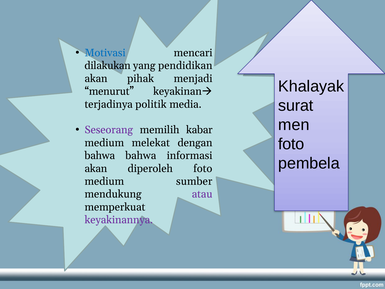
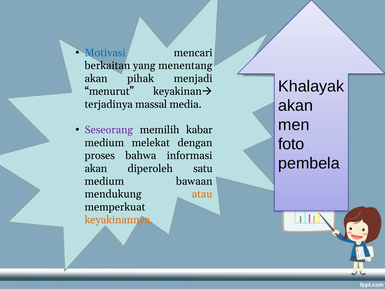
dilakukan: dilakukan -> berkaitan (107, 66)
pendidikan: pendidikan -> menentang (185, 66)
surat: surat -> akan (296, 106)
politik: politik -> massal (151, 104)
bahwa: bahwa -> proses (100, 155)
diperoleh foto: foto -> satu (203, 168)
sumber: sumber -> bawaan (194, 181)
atau colour: purple -> orange (202, 194)
keyakinannya colour: purple -> orange (119, 220)
